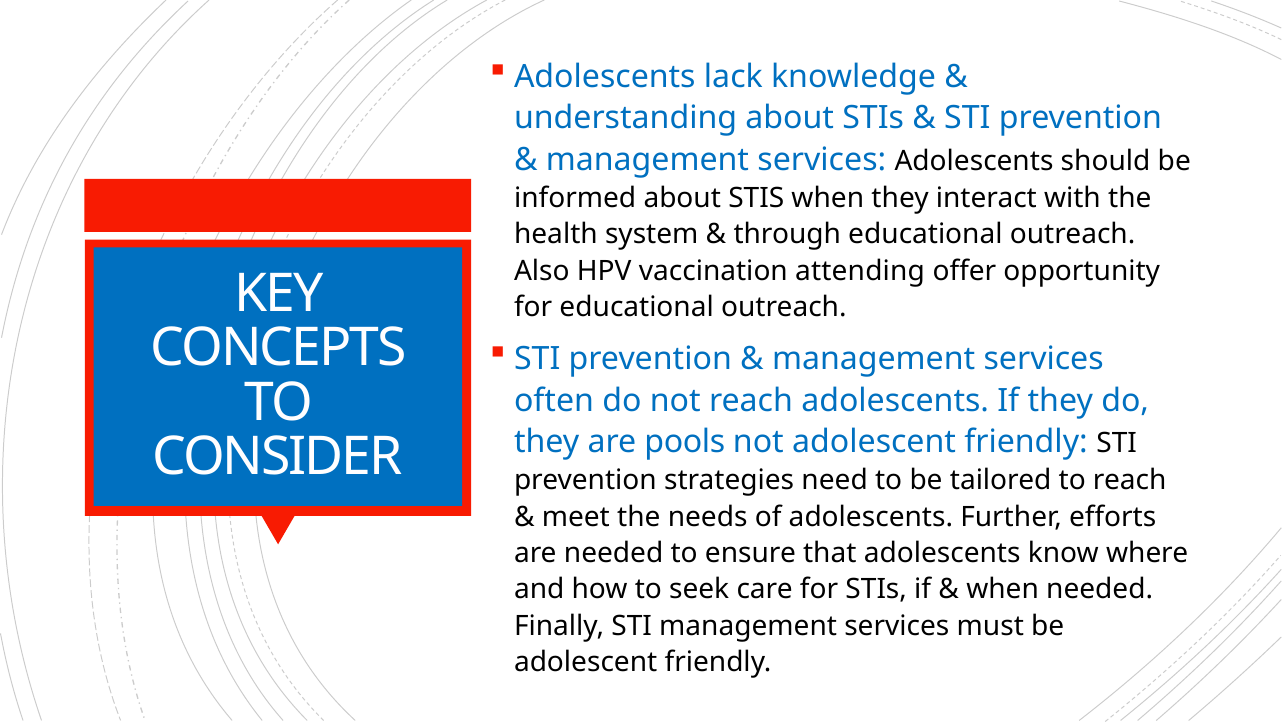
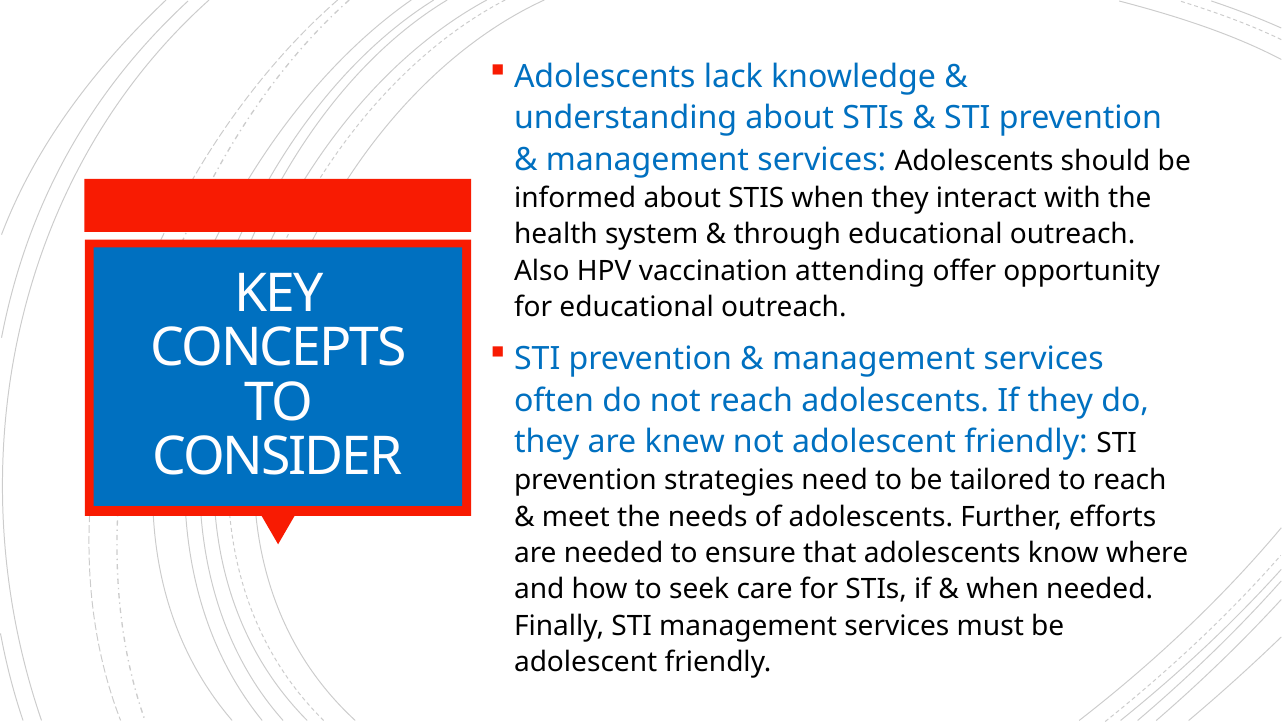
pools: pools -> knew (685, 442)
